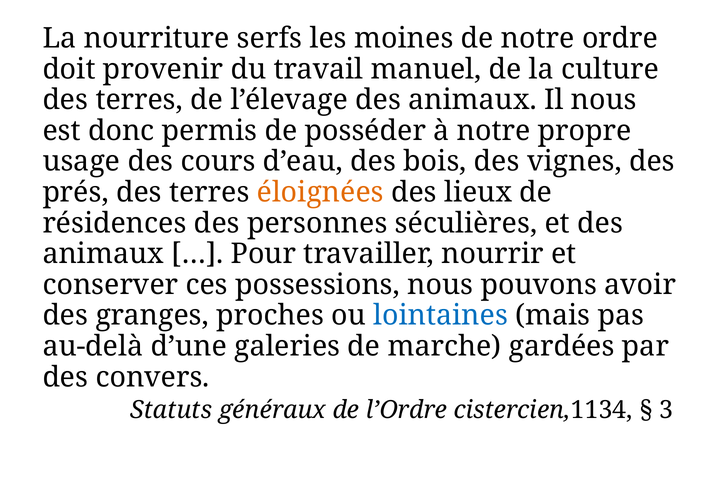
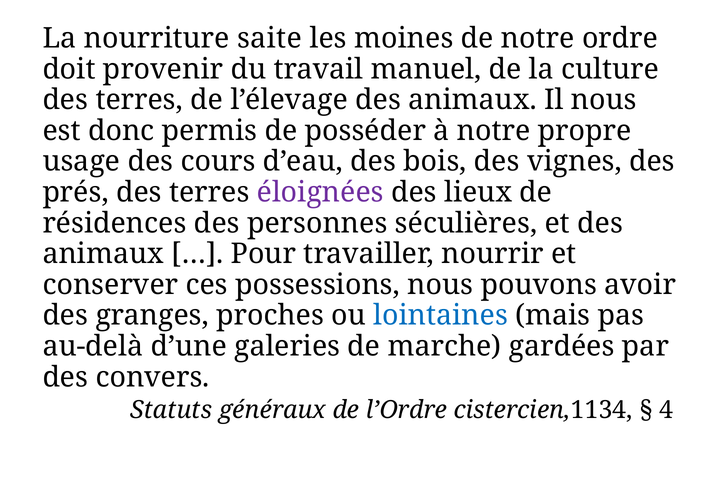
serfs: serfs -> saite (270, 38)
éloignées colour: orange -> purple (320, 192)
3: 3 -> 4 (666, 410)
